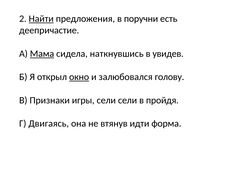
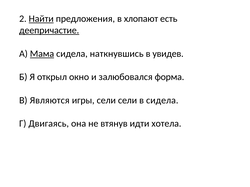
поручни: поручни -> хлопают (141, 19)
деепричастие underline: none -> present (49, 30)
окно underline: present -> none (79, 77)
голову: голову -> форма (169, 77)
Признаки: Признаки -> Являются (50, 101)
в пройдя: пройдя -> сидела (162, 101)
форма: форма -> хотела (166, 124)
